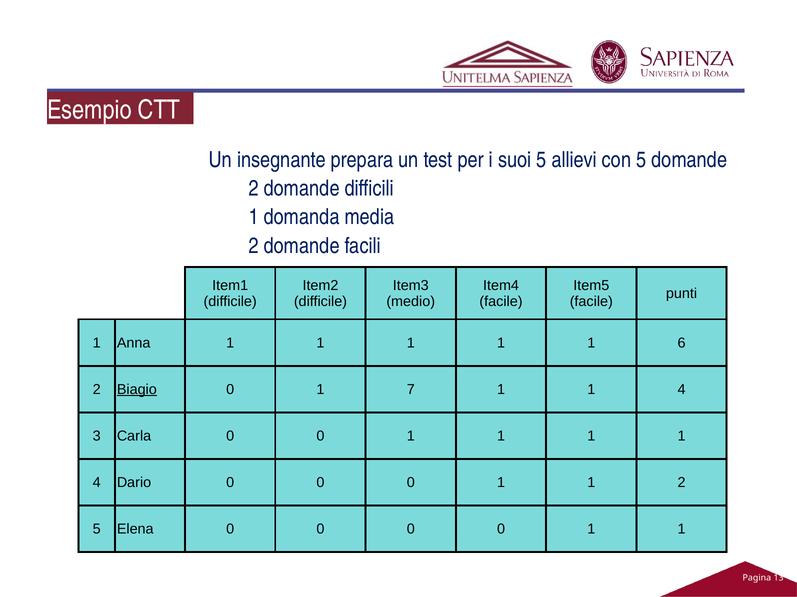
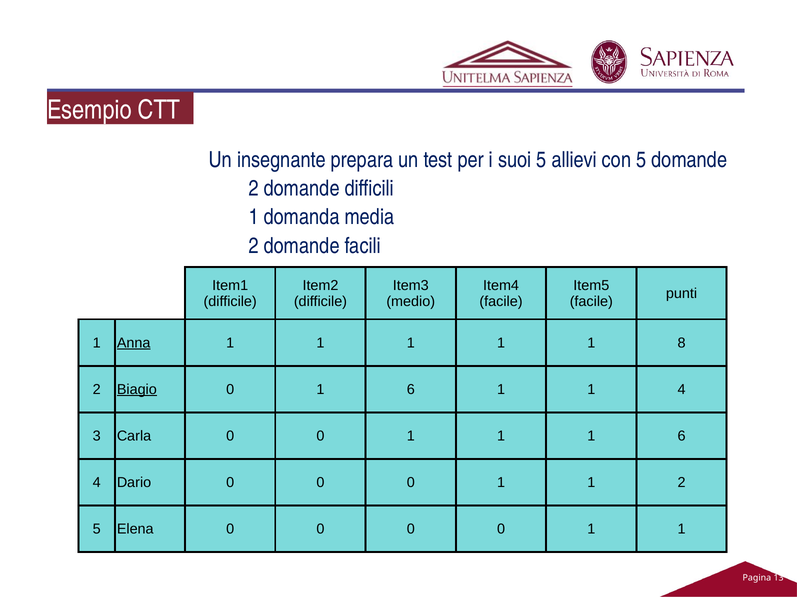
Anna underline: none -> present (134, 343)
6: 6 -> 8 (682, 343)
0 1 7: 7 -> 6 (411, 390)
1: 1 -> 6 (682, 436)
